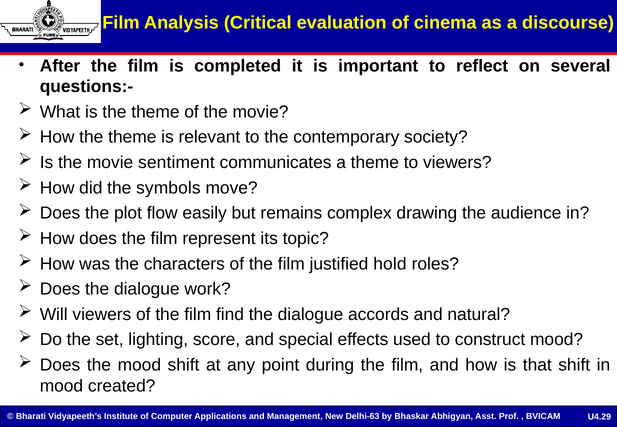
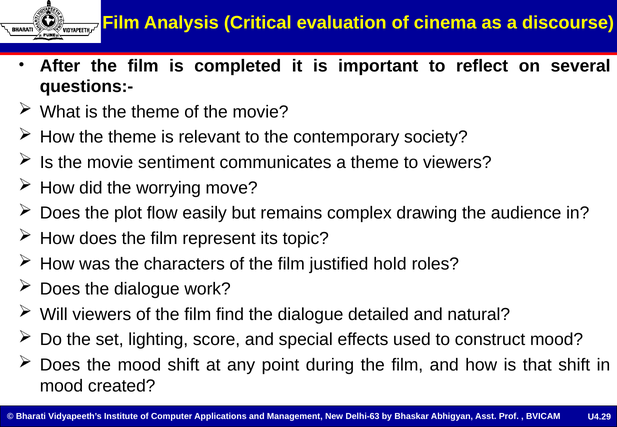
symbols: symbols -> worrying (169, 188)
accords: accords -> detailed (378, 314)
